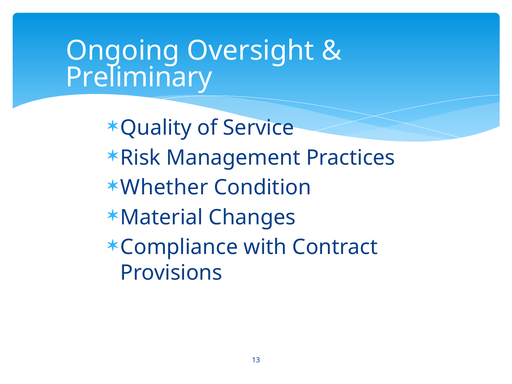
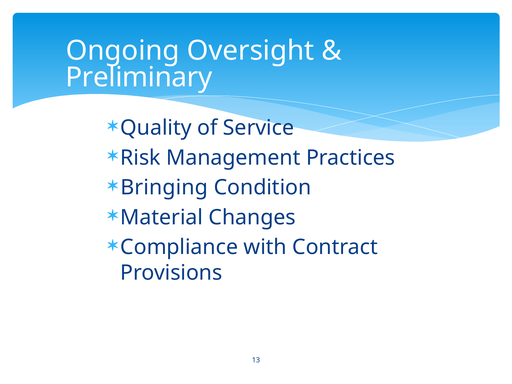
Whether: Whether -> Bringing (164, 188)
